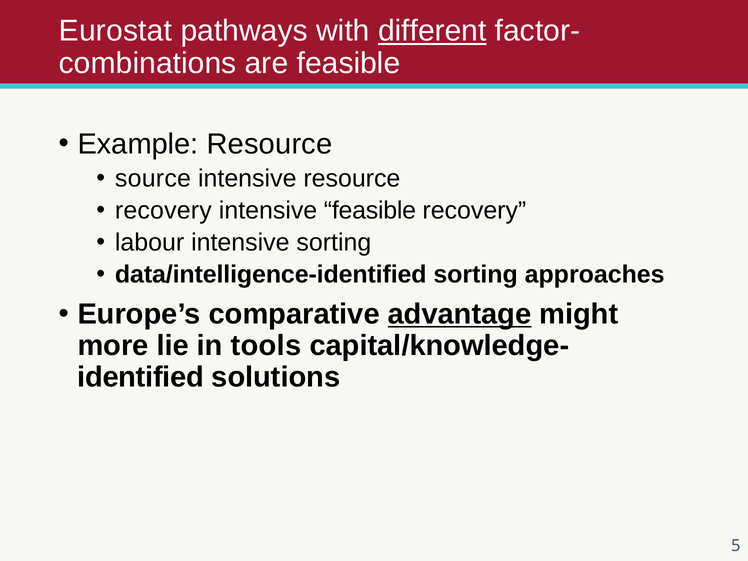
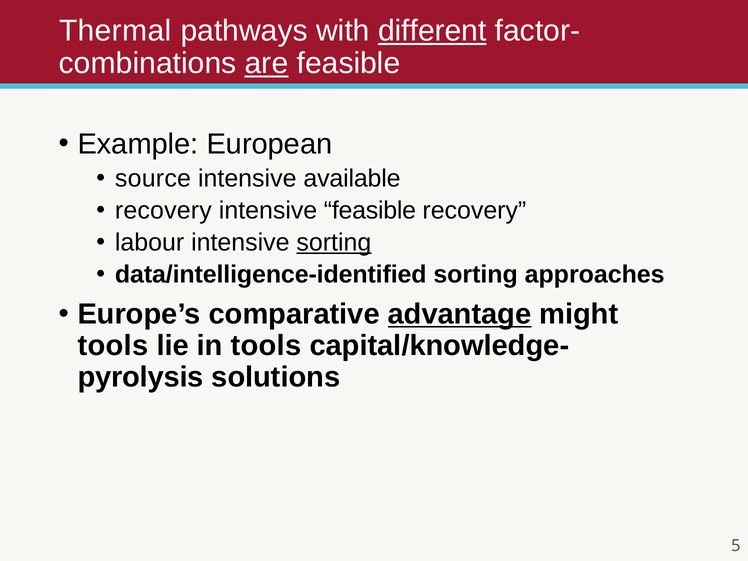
Eurostat: Eurostat -> Thermal (115, 31)
are underline: none -> present (267, 63)
Example Resource: Resource -> European (270, 144)
intensive resource: resource -> available (352, 178)
sorting underline: none -> present (334, 243)
more: more -> tools (113, 346)
identified: identified -> pyrolysis (141, 377)
